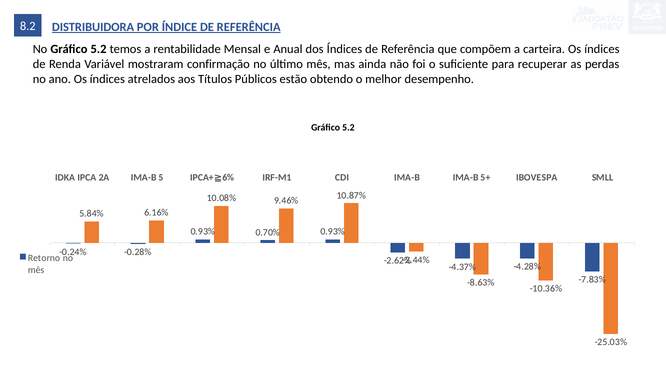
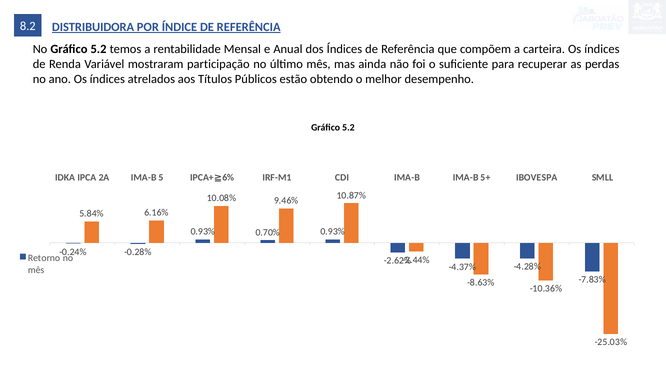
confirmação: confirmação -> participação (218, 64)
